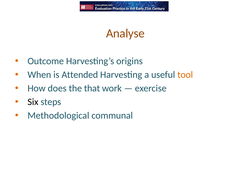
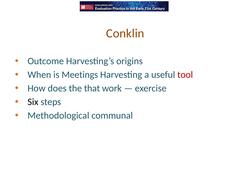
Analyse: Analyse -> Conklin (125, 33)
Attended: Attended -> Meetings (80, 75)
tool colour: orange -> red (185, 75)
